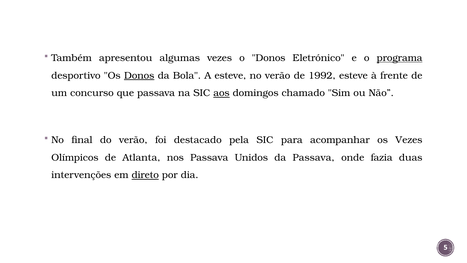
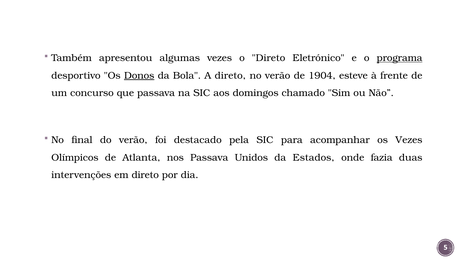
o Donos: Donos -> Direto (269, 58)
A esteve: esteve -> direto (230, 75)
1992: 1992 -> 1904 (322, 75)
aos underline: present -> none (221, 93)
da Passava: Passava -> Estados (314, 157)
direto underline: present -> none (145, 175)
